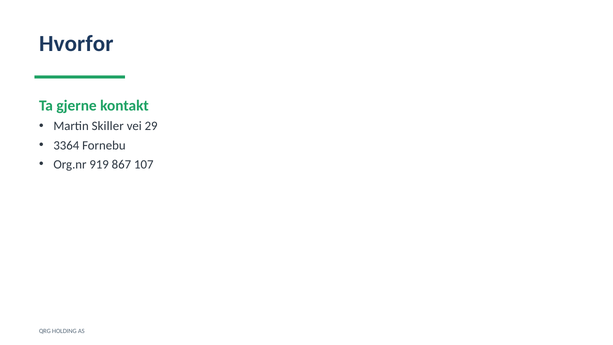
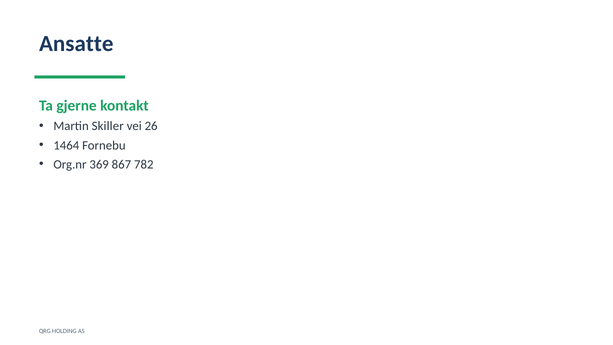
Hvorfor: Hvorfor -> Ansatte (76, 44)
29: 29 -> 26 (151, 126)
3364: 3364 -> 1464 (66, 145)
919: 919 -> 369 (99, 164)
107: 107 -> 782 (144, 164)
